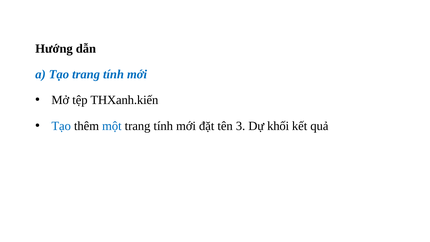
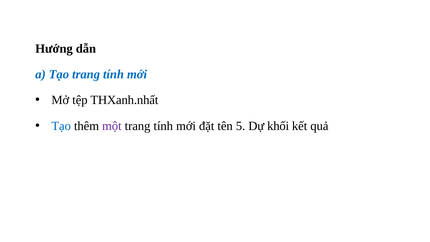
THXanh.kiến: THXanh.kiến -> THXanh.nhất (124, 100)
một colour: blue -> purple (112, 126)
3: 3 -> 5 (241, 126)
